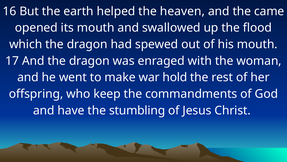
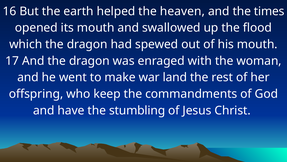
came: came -> times (269, 11)
hold: hold -> land (175, 77)
